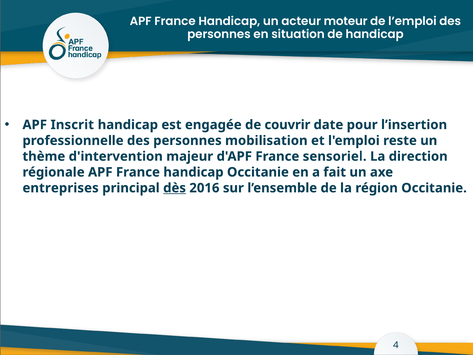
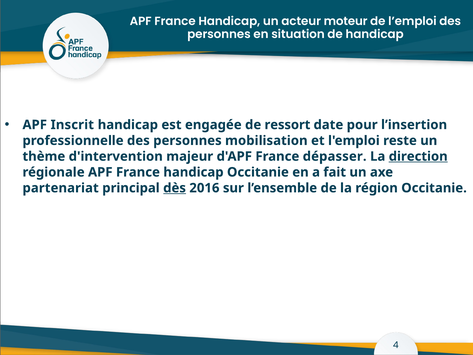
couvrir: couvrir -> ressort (287, 125)
sensoriel: sensoriel -> dépasser (335, 156)
direction underline: none -> present (418, 156)
entreprises: entreprises -> partenariat (61, 188)
